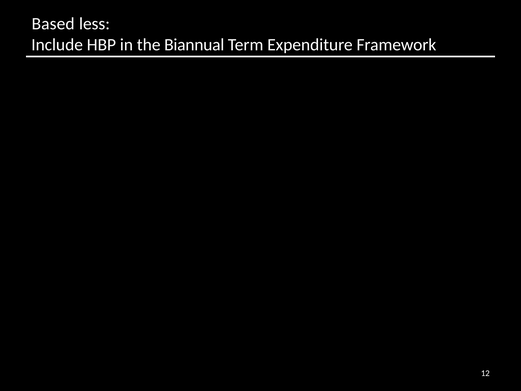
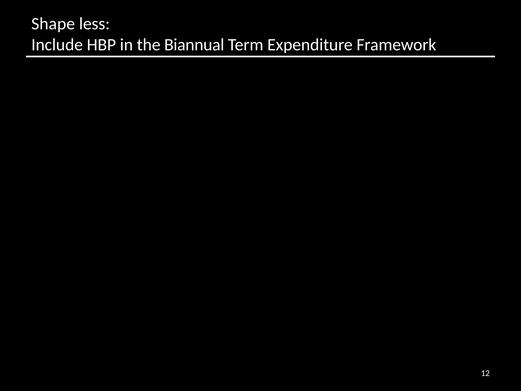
Based: Based -> Shape (53, 24)
